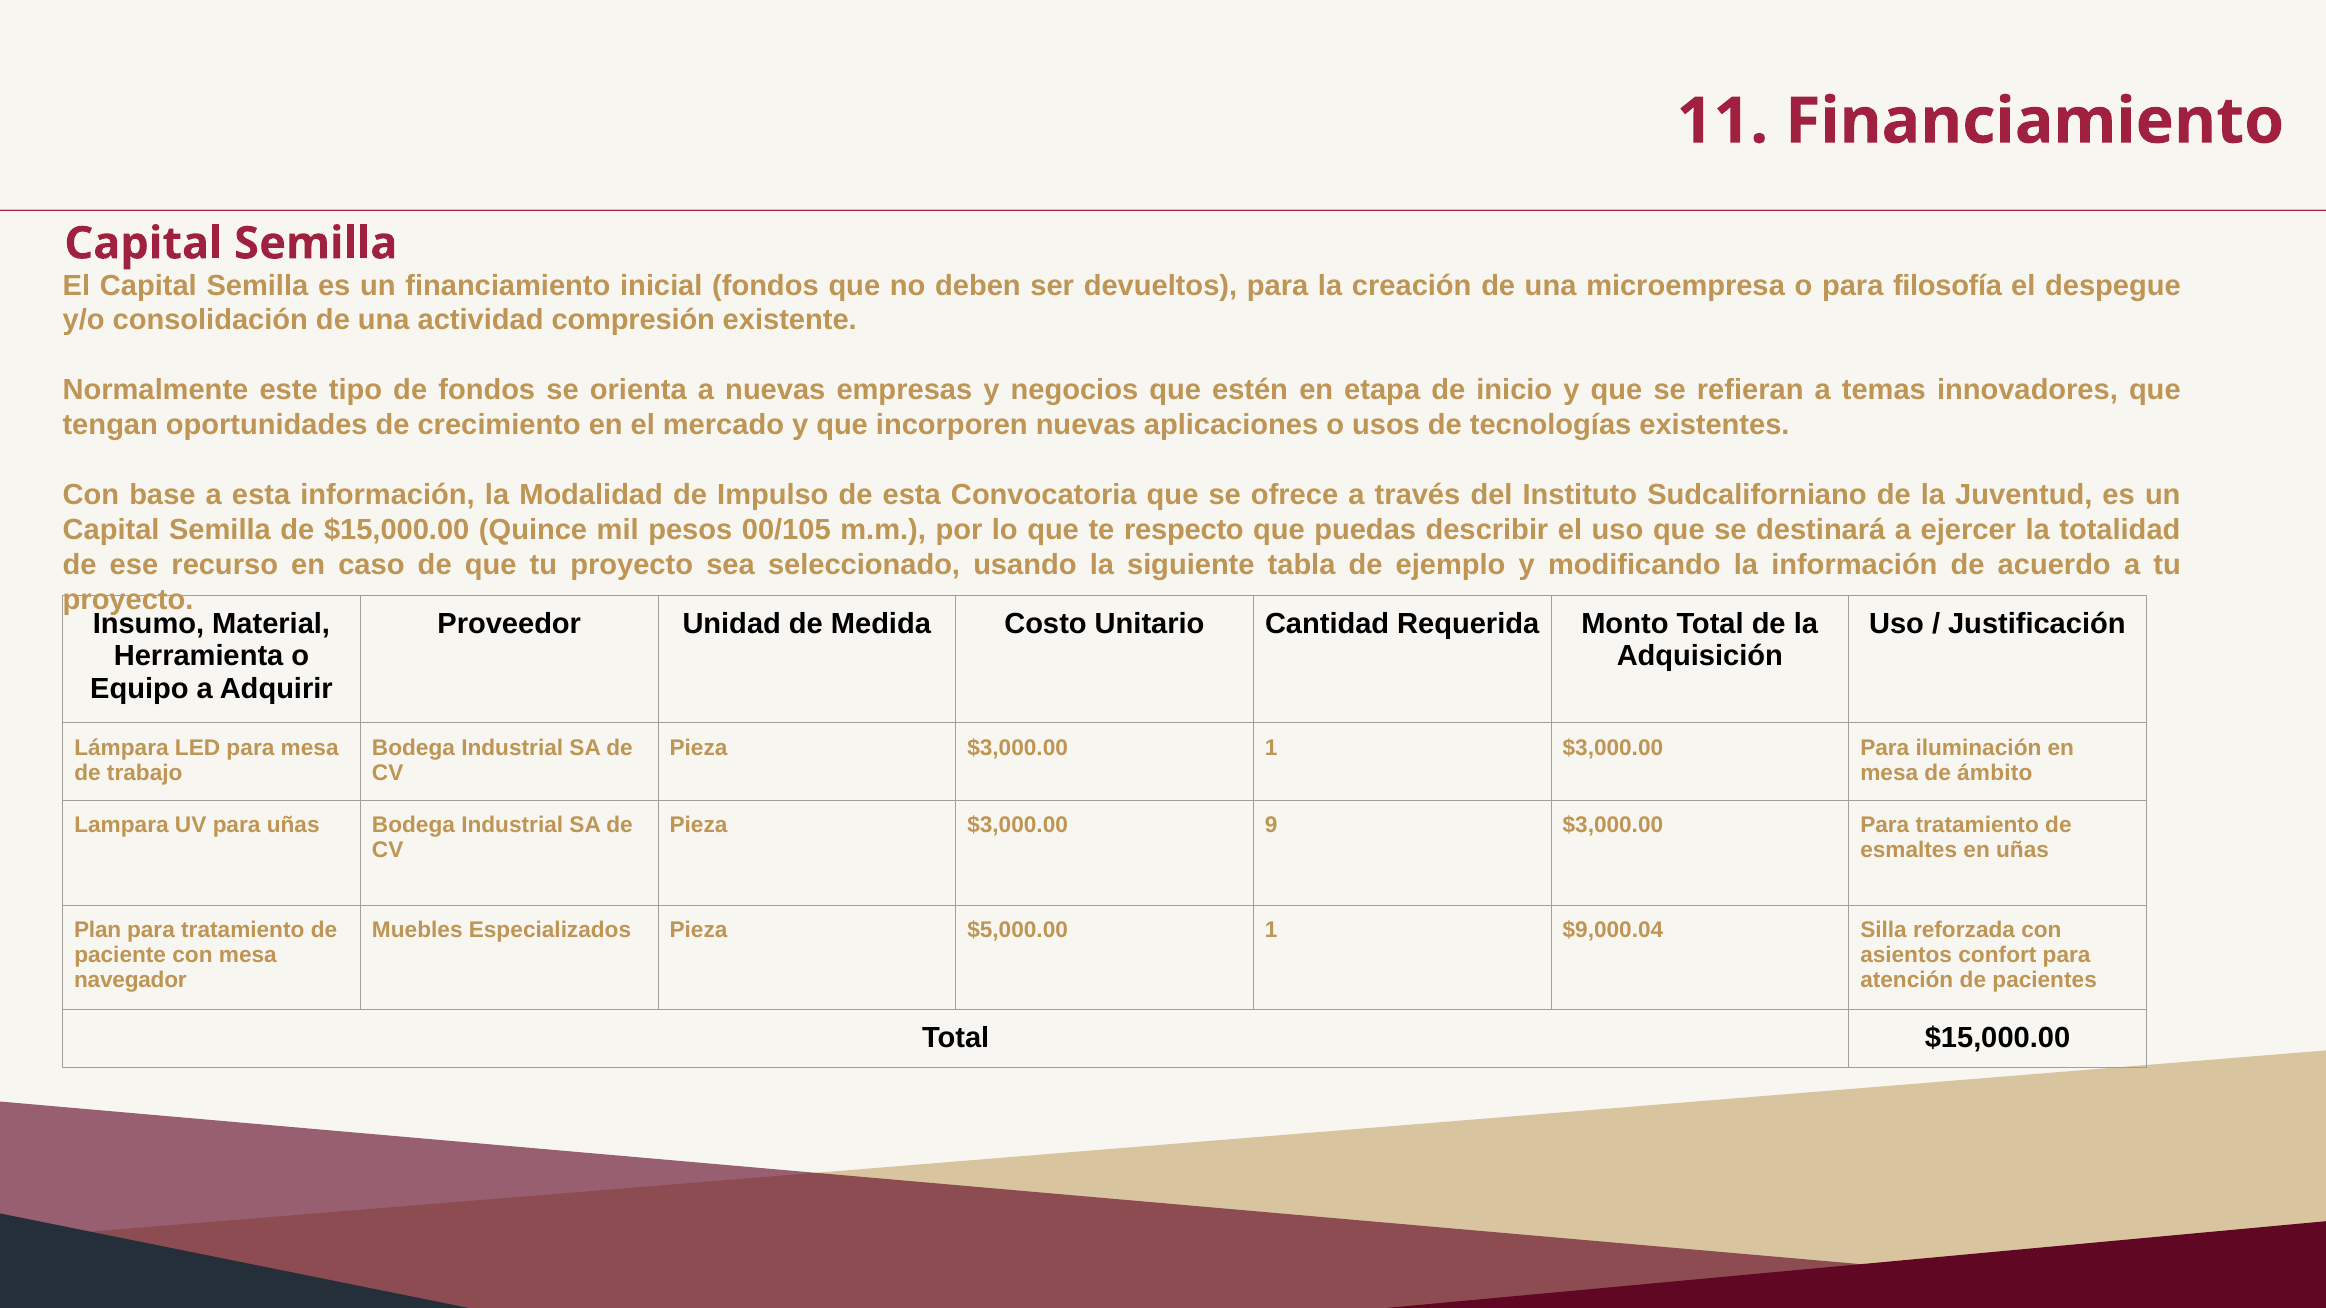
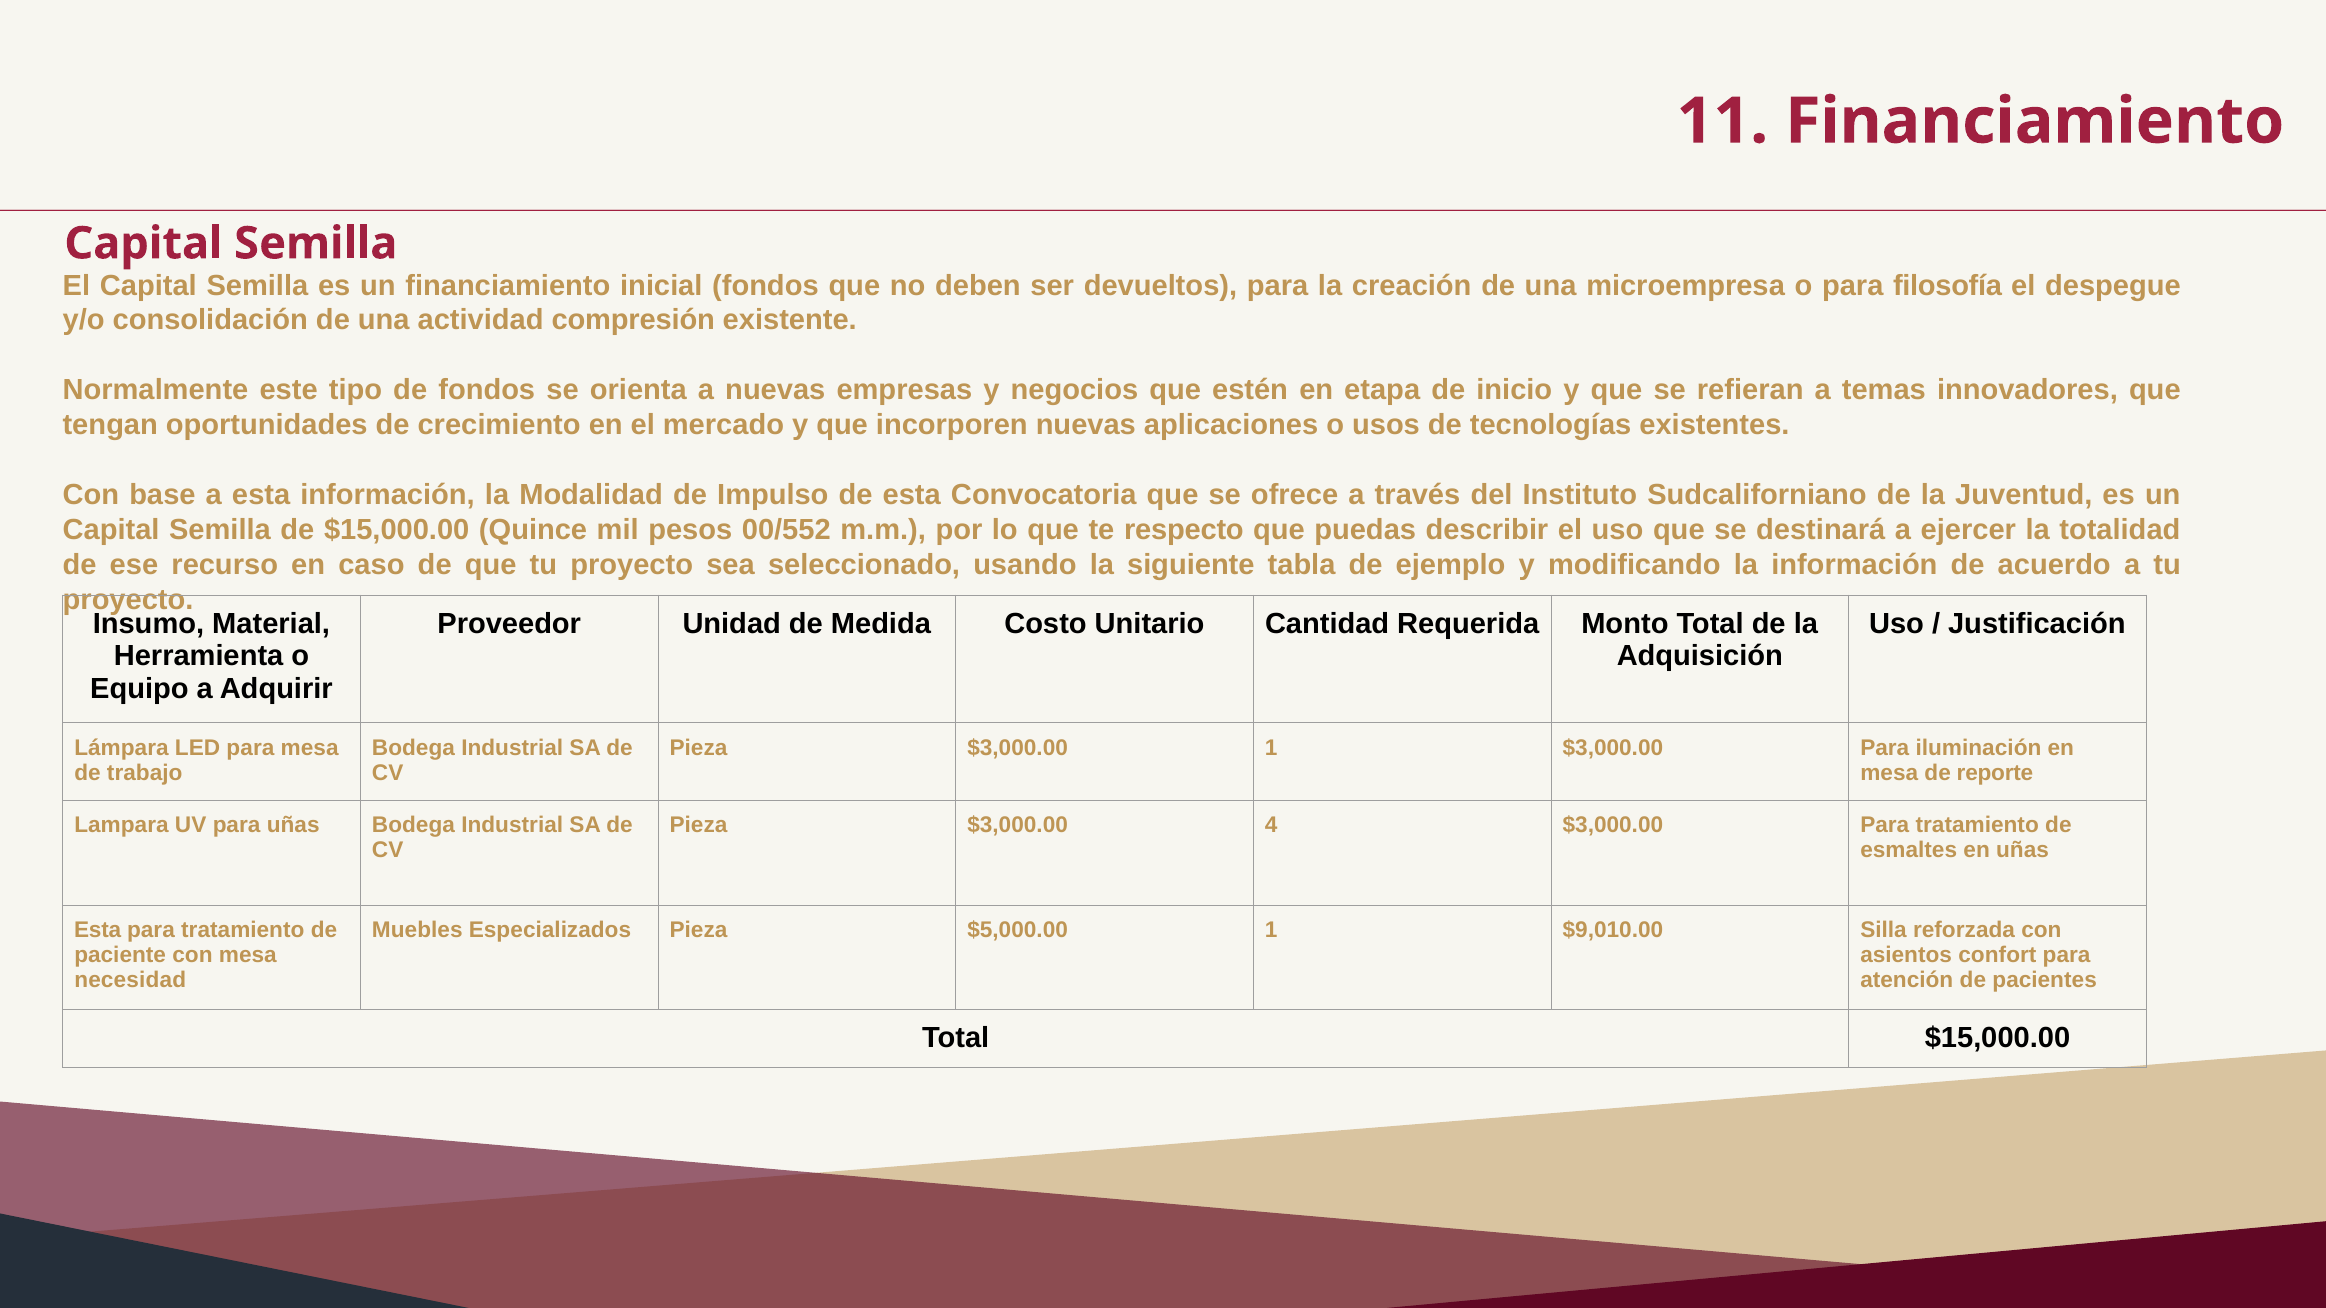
00/105: 00/105 -> 00/552 (786, 530)
ámbito: ámbito -> reporte (1995, 773)
9: 9 -> 4 (1271, 825)
Plan: Plan -> Esta (98, 930)
$9,000.04: $9,000.04 -> $9,010.00 (1613, 930)
navegador: navegador -> necesidad (130, 981)
